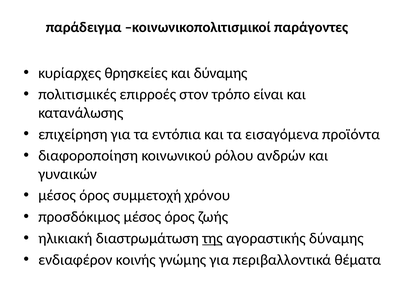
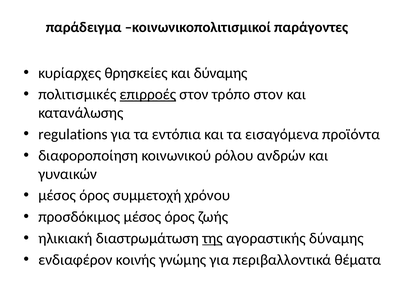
επιρροές underline: none -> present (148, 94)
τρόπο είναι: είναι -> στον (268, 94)
επιχείρηση: επιχείρηση -> regulations (73, 134)
